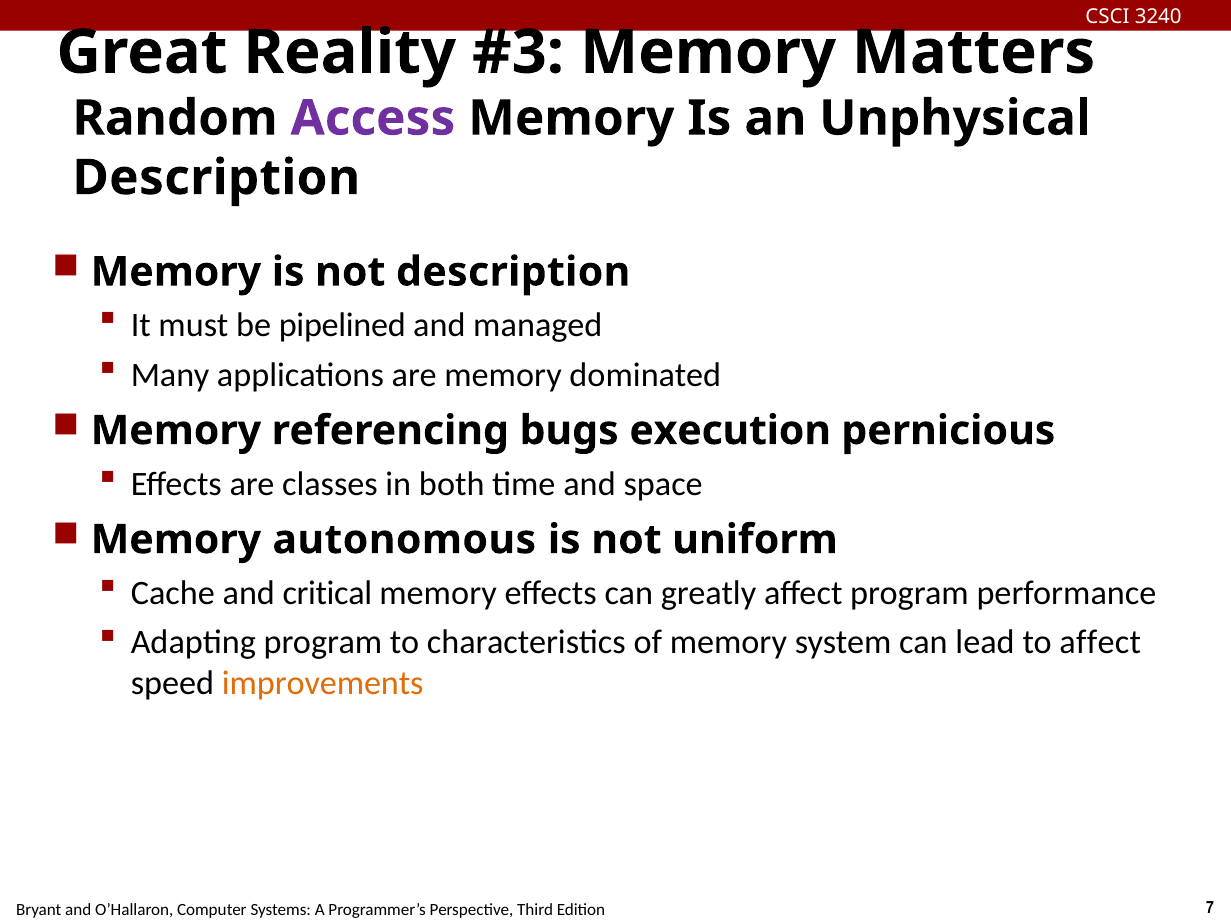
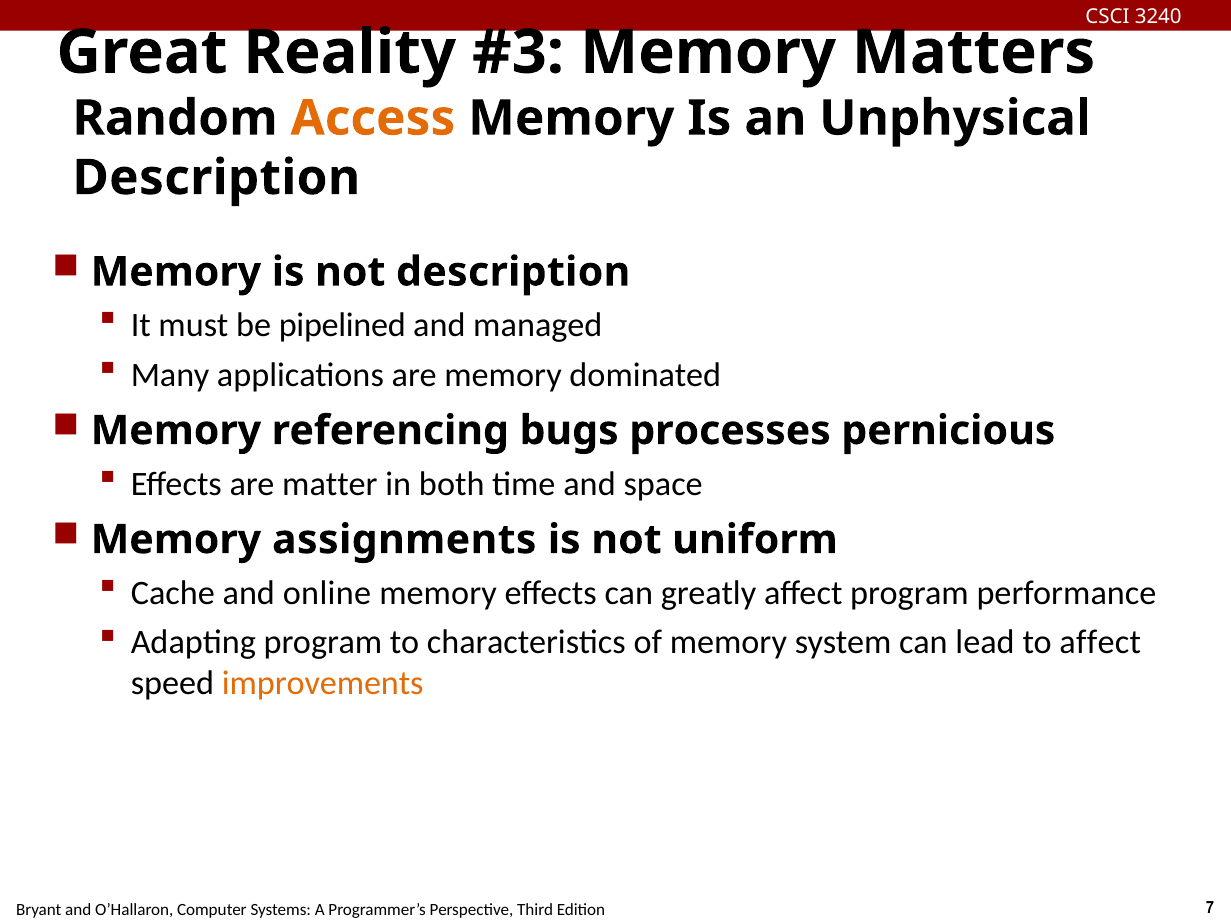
Access colour: purple -> orange (373, 118)
execution: execution -> processes (730, 431)
classes: classes -> matter (330, 484)
autonomous: autonomous -> assignments (404, 540)
critical: critical -> online (327, 593)
